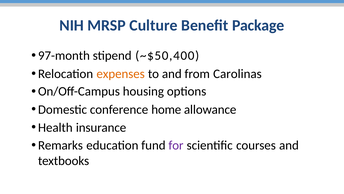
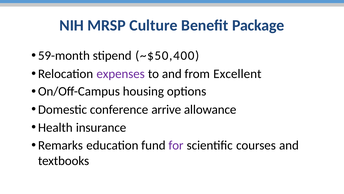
97-month: 97-month -> 59-month (64, 56)
expenses colour: orange -> purple (121, 74)
Carolinas: Carolinas -> Excellent (237, 74)
home: home -> arrive (166, 109)
